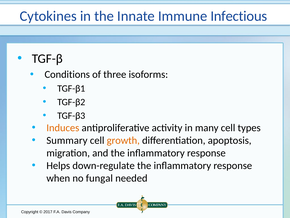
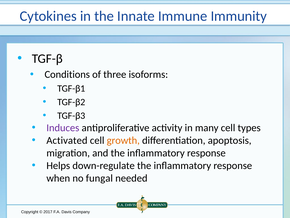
Infectious: Infectious -> Immunity (239, 16)
Induces colour: orange -> purple (63, 128)
Summary: Summary -> Activated (67, 140)
